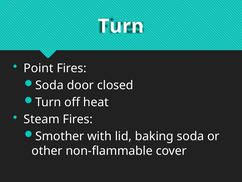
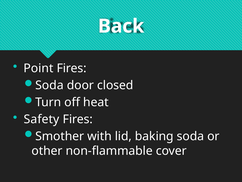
Turn: Turn -> Back (121, 26)
Steam: Steam -> Safety (42, 119)
